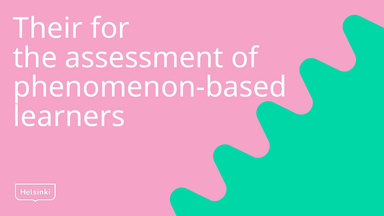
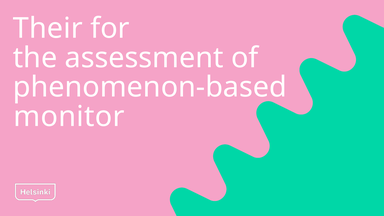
learners: learners -> monitor (69, 117)
